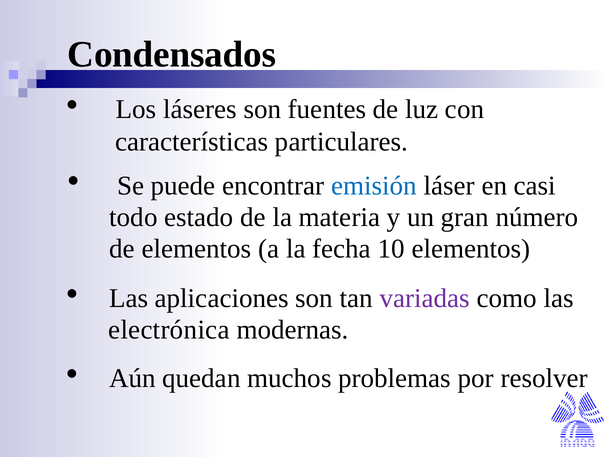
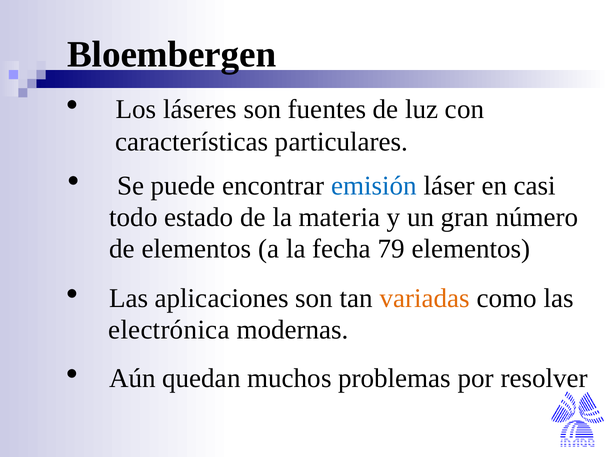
Condensados: Condensados -> Bloembergen (172, 54)
10: 10 -> 79 (391, 249)
variadas colour: purple -> orange (425, 298)
